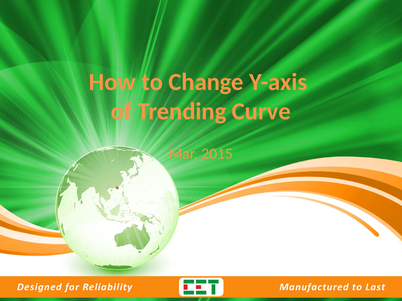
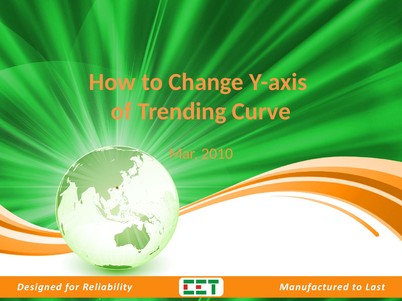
2015: 2015 -> 2010 (217, 154)
